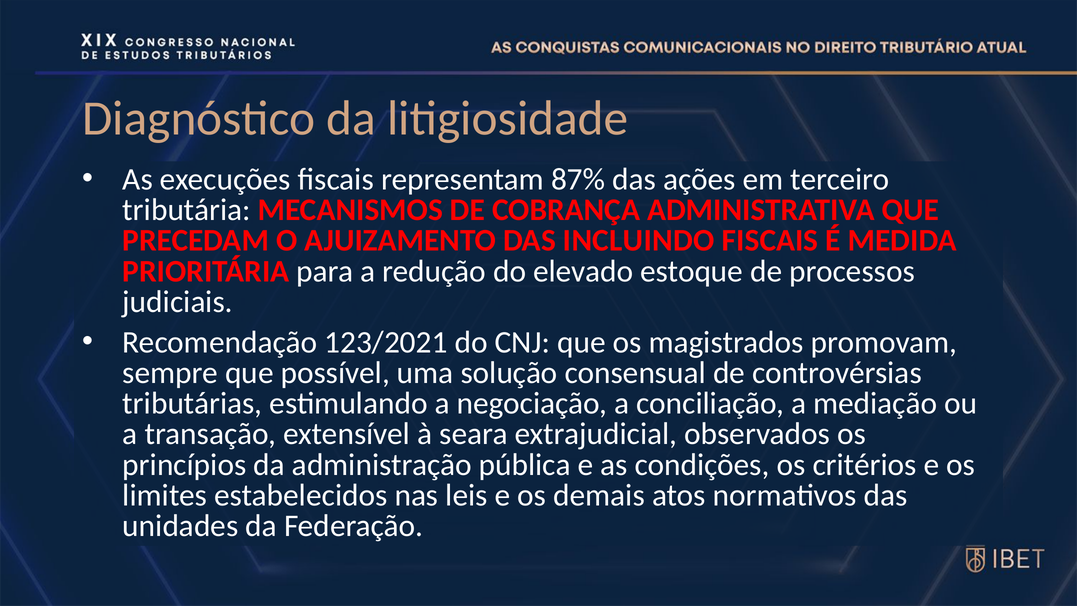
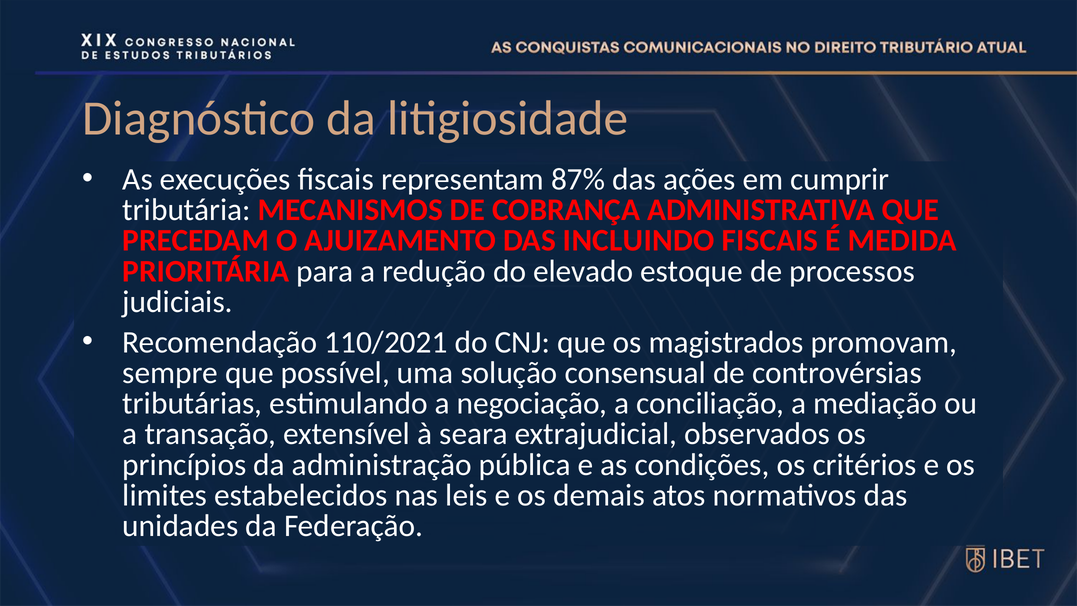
terceiro: terceiro -> cumprir (840, 179)
123/2021: 123/2021 -> 110/2021 (386, 342)
